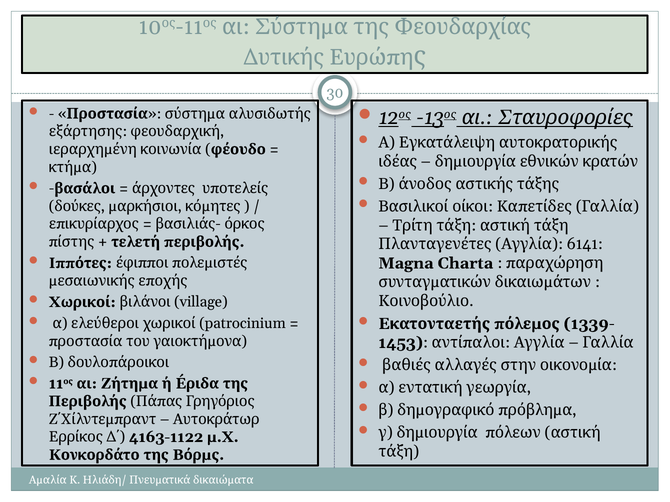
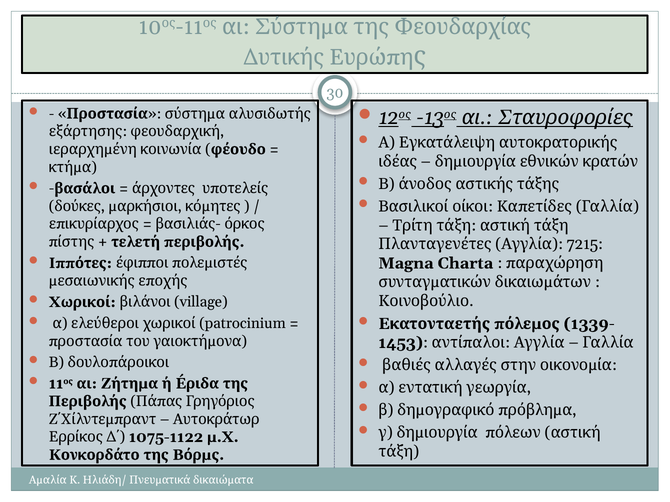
6141: 6141 -> 7215 (585, 245)
4163-1122: 4163-1122 -> 1075-1122 (166, 437)
